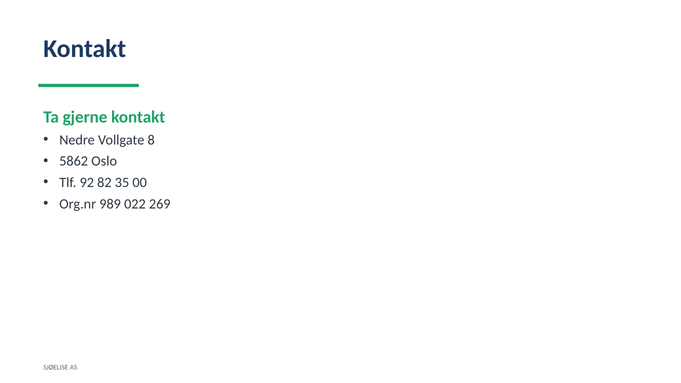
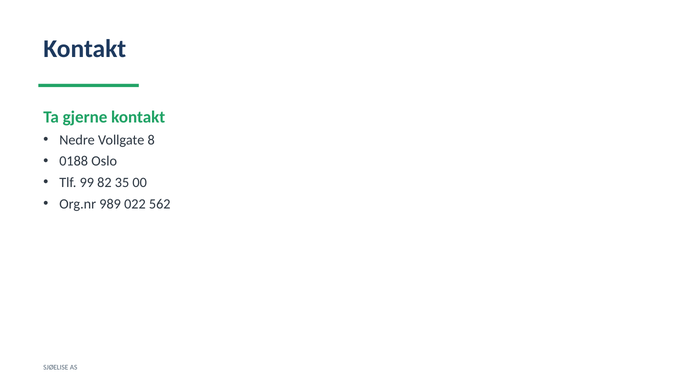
5862: 5862 -> 0188 (74, 161)
92: 92 -> 99 (87, 183)
269: 269 -> 562 (160, 204)
